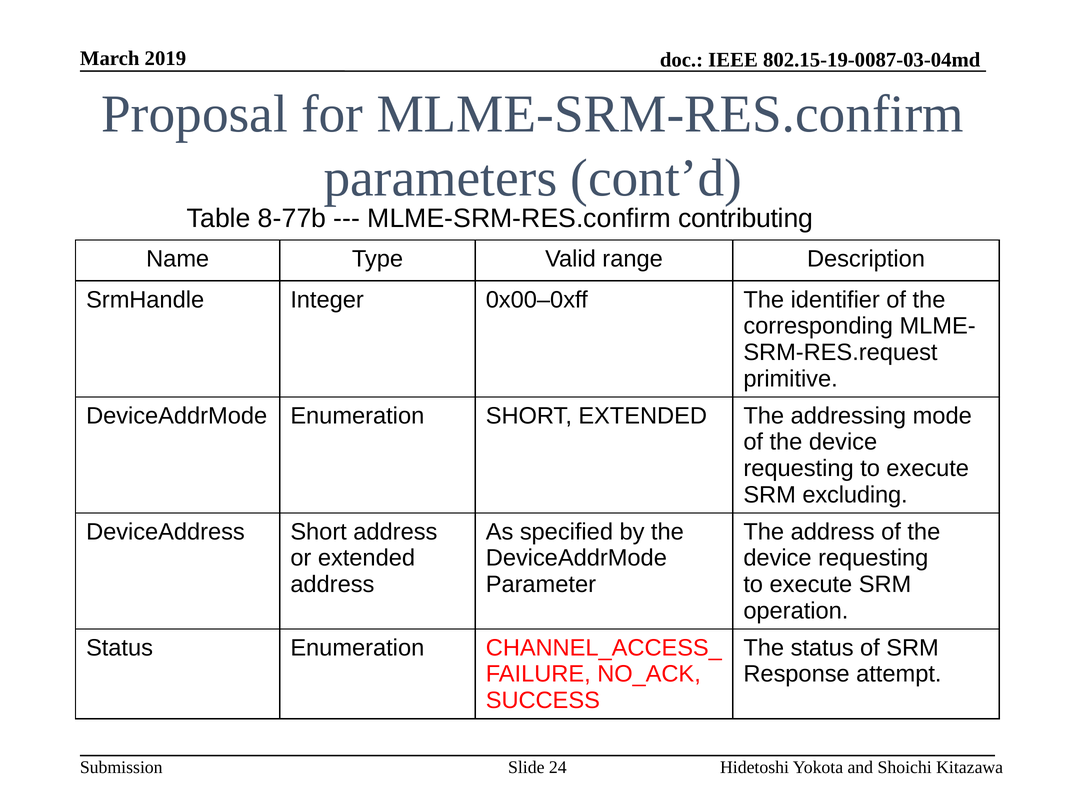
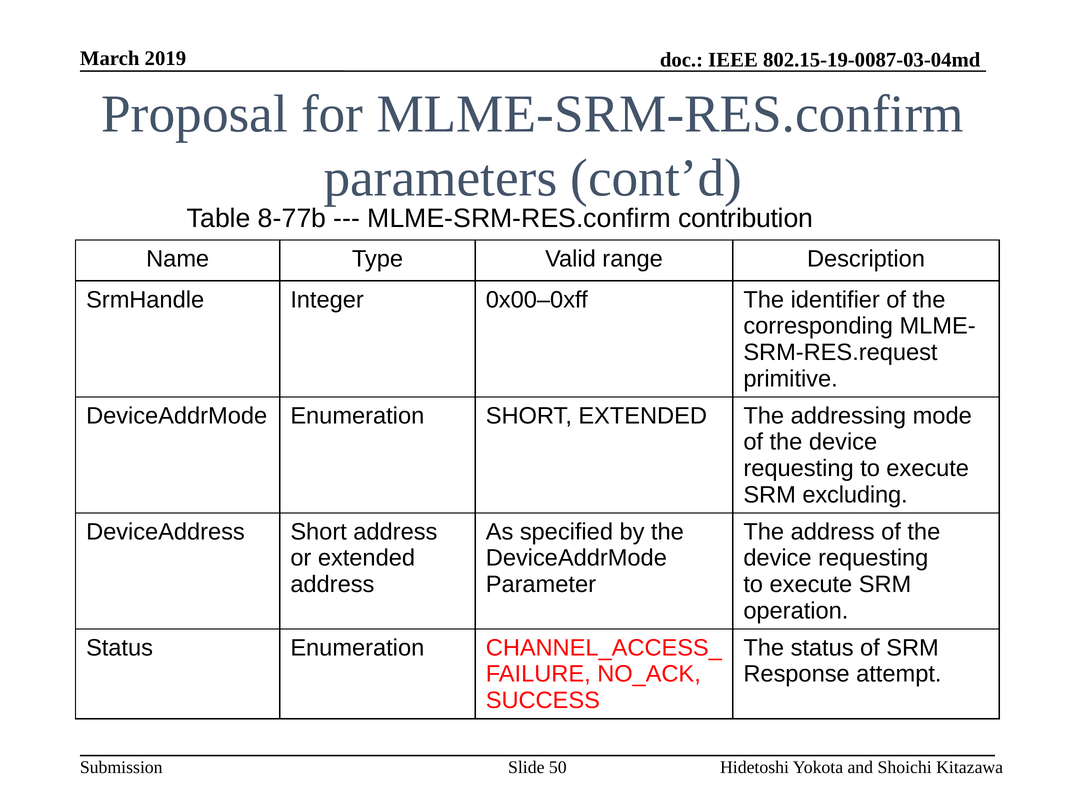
contributing: contributing -> contribution (746, 219)
24: 24 -> 50 (558, 767)
